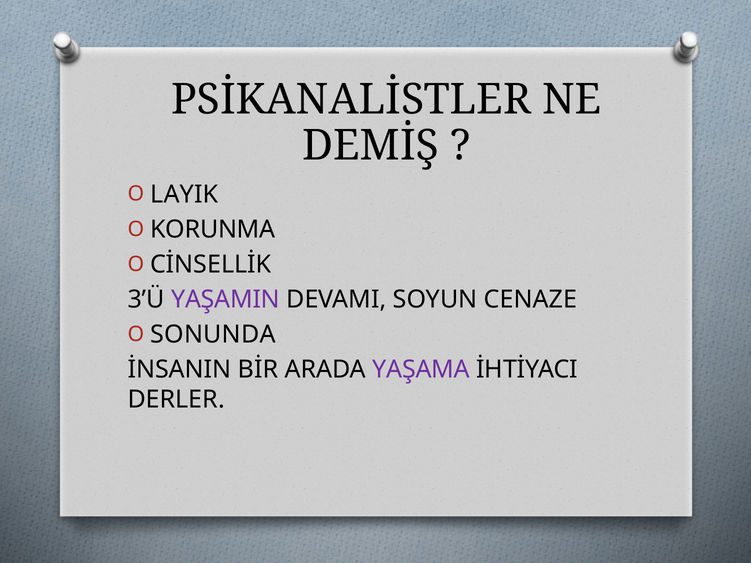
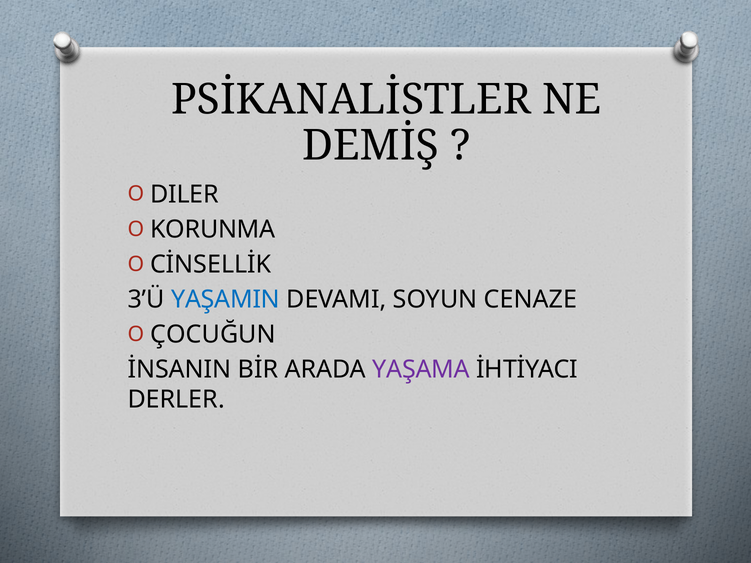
LAYIK: LAYIK -> DILER (184, 195)
YAŞAMIN colour: purple -> blue (226, 300)
SONUNDA: SONUNDA -> ÇOCUĞUN (213, 335)
